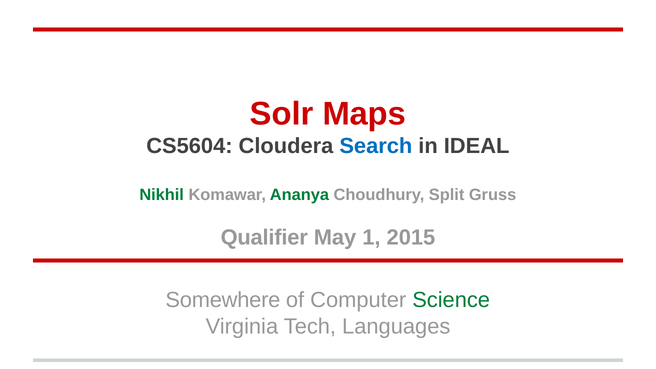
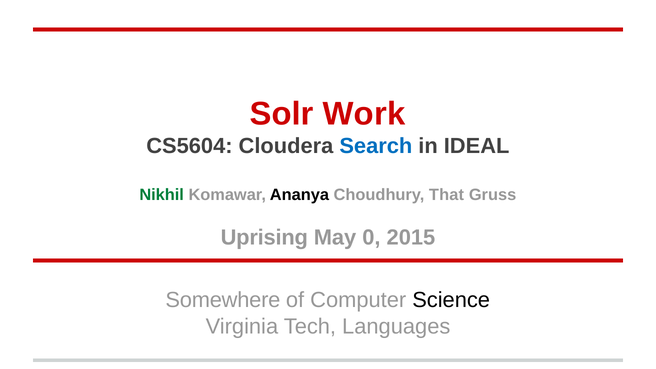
Maps: Maps -> Work (364, 114)
Ananya colour: green -> black (299, 195)
Split: Split -> That (447, 195)
Qualifier: Qualifier -> Uprising (264, 238)
1: 1 -> 0 (371, 238)
Science colour: green -> black (451, 300)
